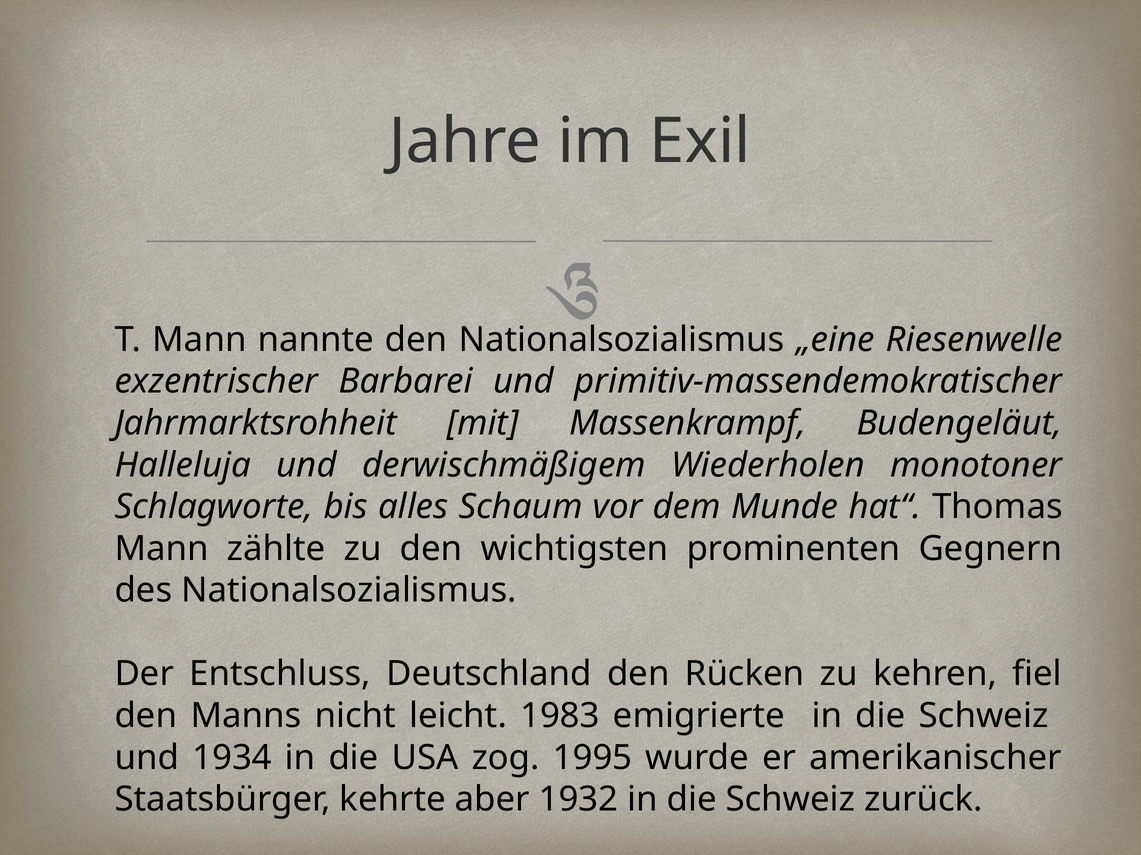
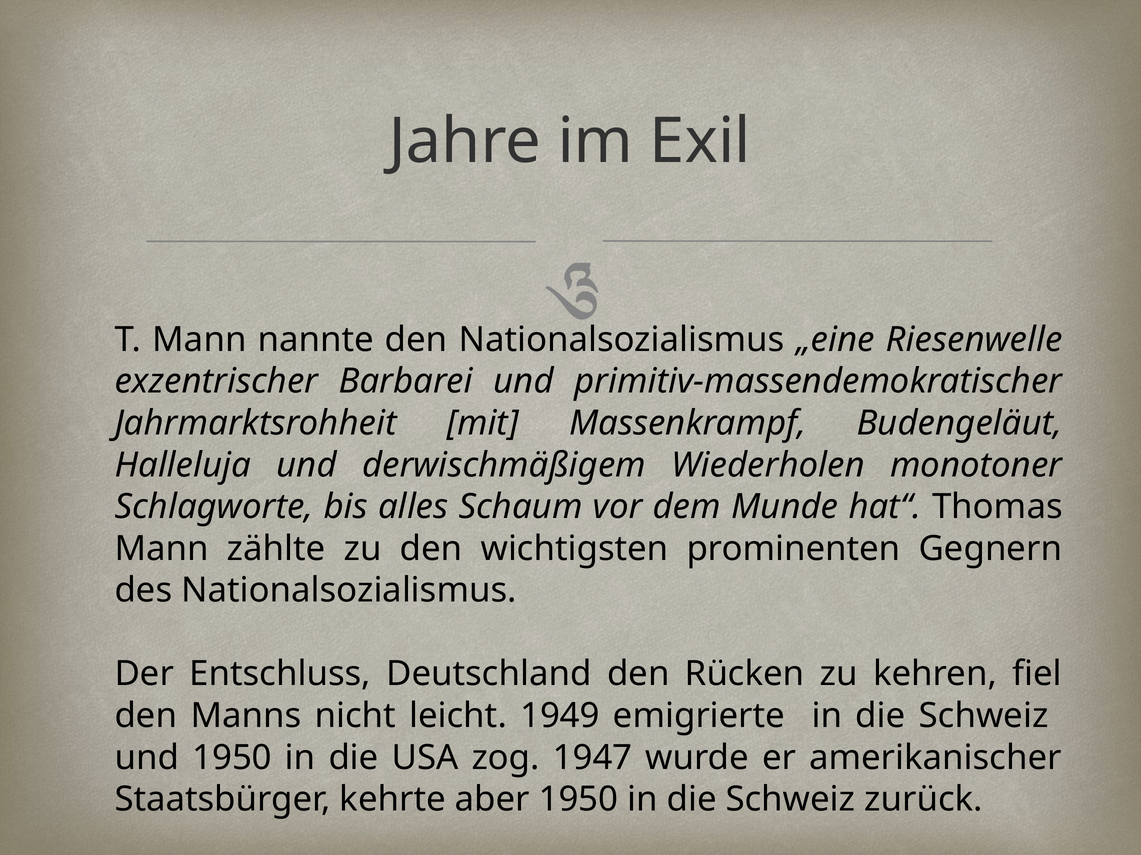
1983: 1983 -> 1949 (560, 716)
und 1934: 1934 -> 1950 (232, 758)
1995: 1995 -> 1947 (593, 758)
aber 1932: 1932 -> 1950 (578, 800)
